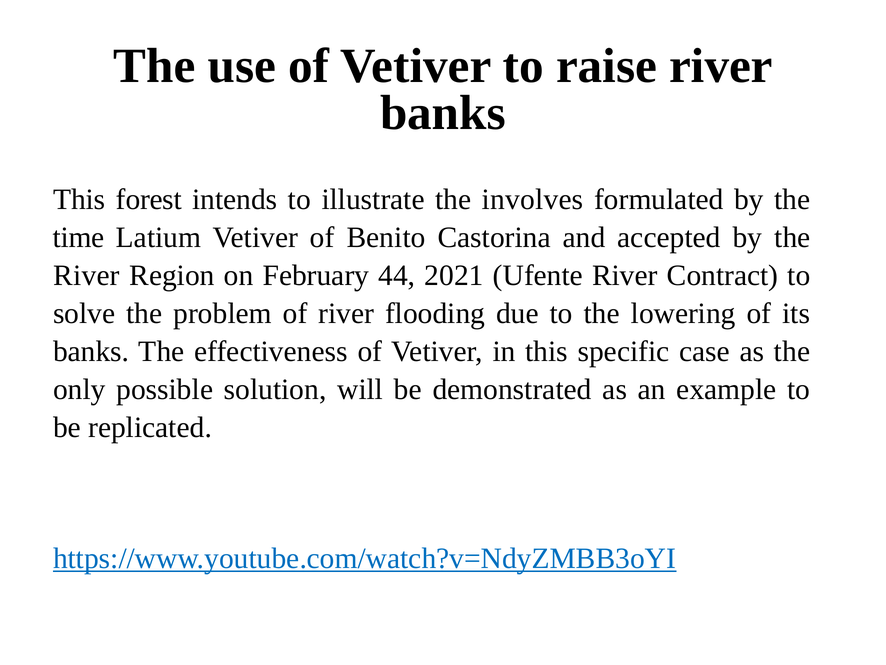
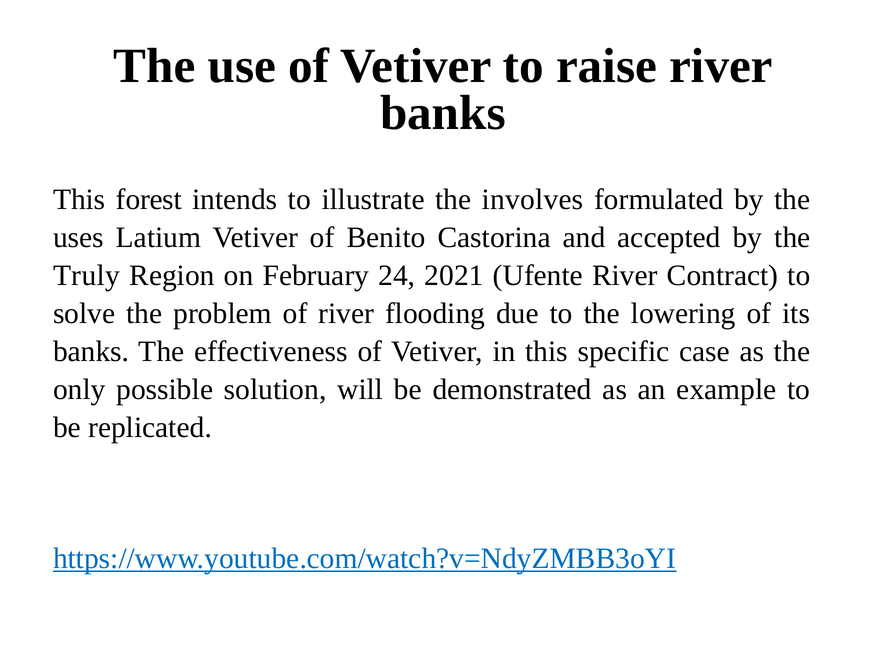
time: time -> uses (78, 237)
River: River -> Truly (86, 275)
44: 44 -> 24 (397, 275)
